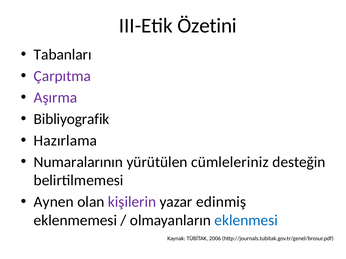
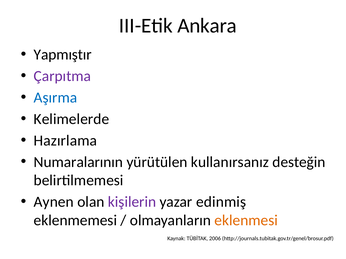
Özetini: Özetini -> Ankara (207, 26)
Tabanları: Tabanları -> Yapmıştır (63, 55)
Aşırma colour: purple -> blue (55, 98)
Bibliyografik: Bibliyografik -> Kelimelerde (71, 119)
cümleleriniz: cümleleriniz -> kullanırsanız (230, 162)
eklenmesi colour: blue -> orange (246, 221)
